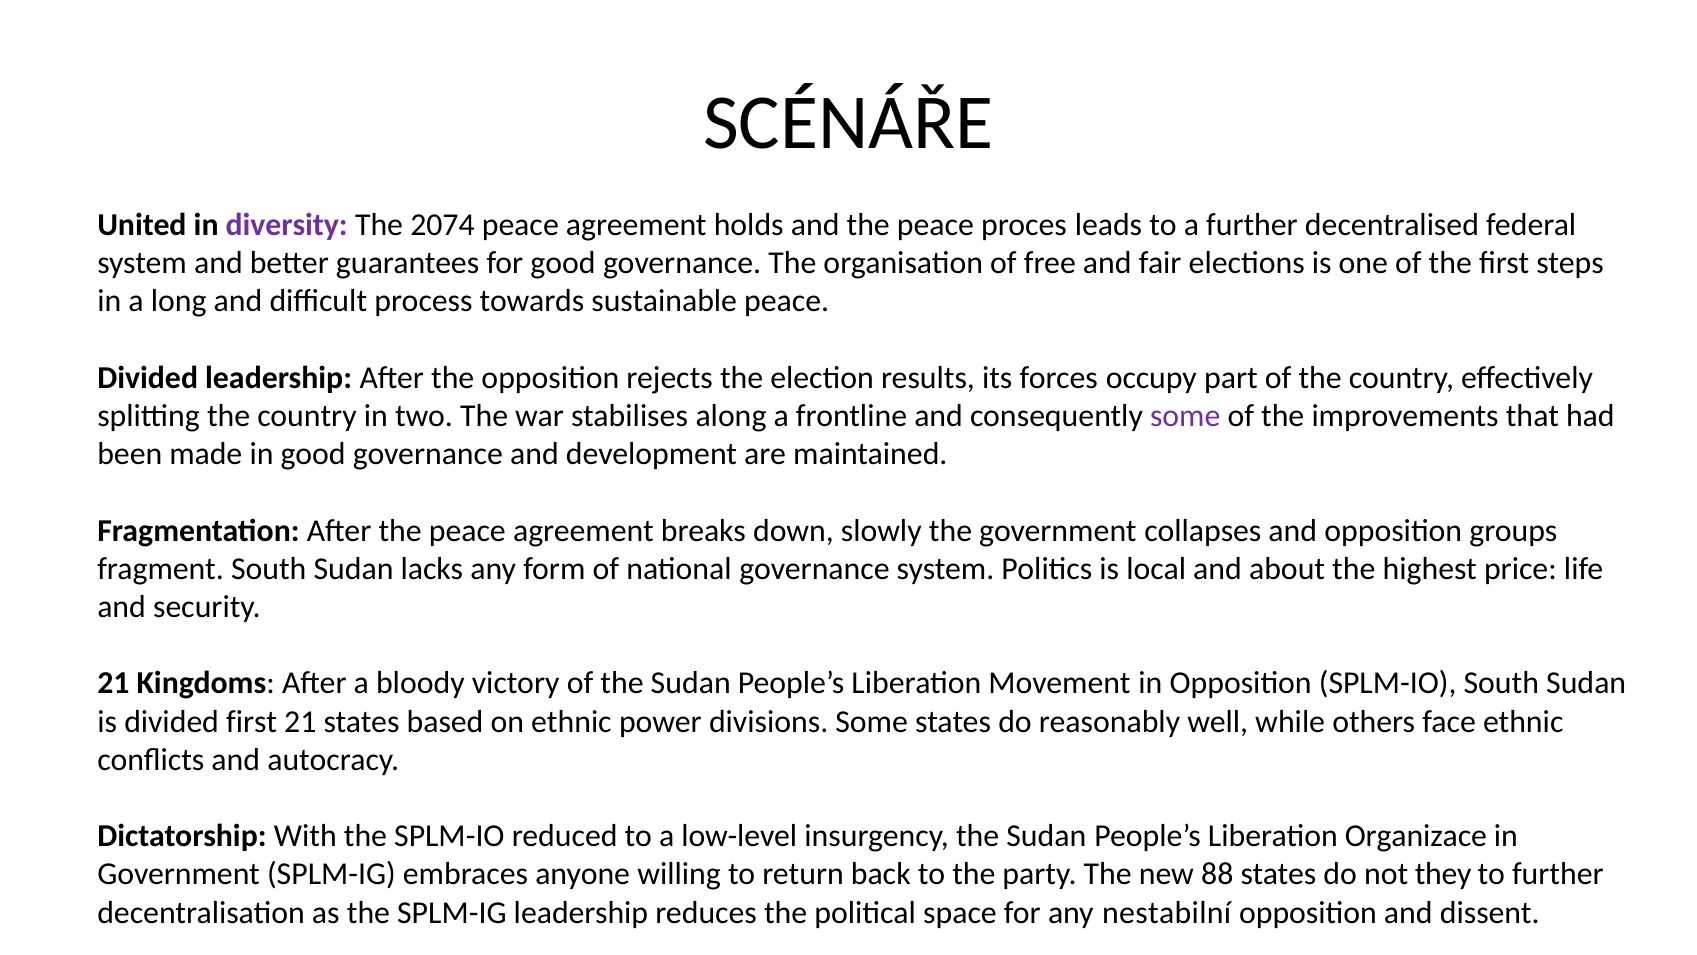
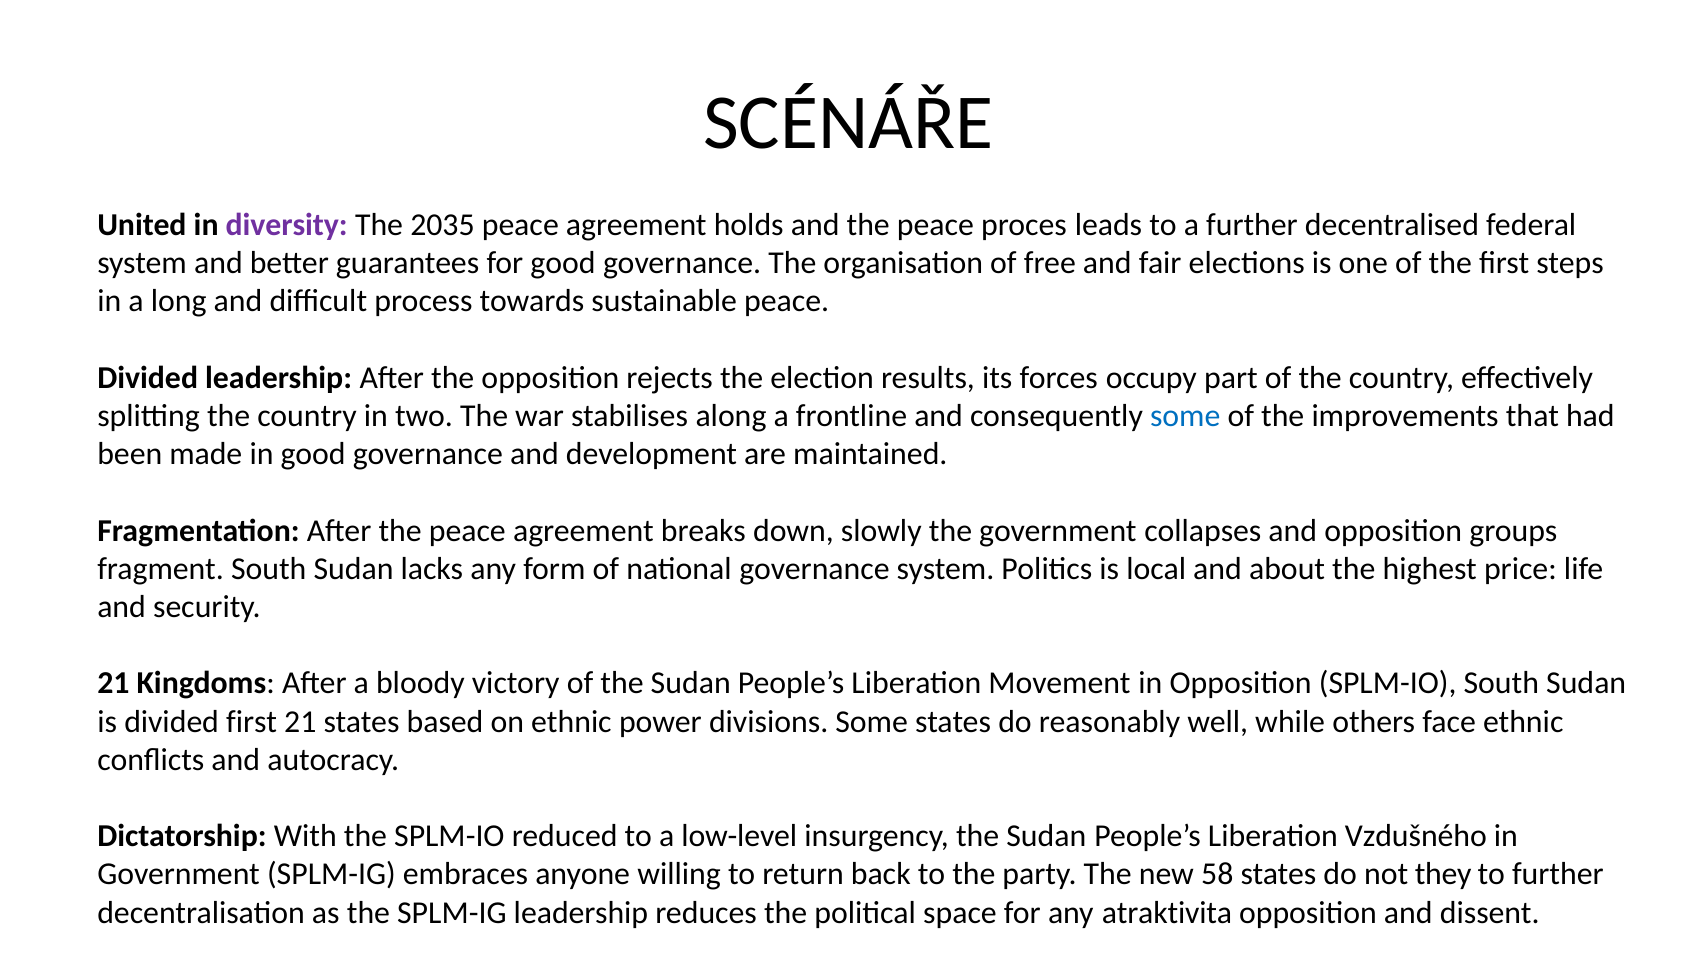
2074: 2074 -> 2035 (442, 225)
some colour: purple -> blue (1185, 416)
Organizace: Organizace -> Vzdušného (1416, 836)
88: 88 -> 58 (1217, 874)
nestabilní: nestabilní -> atraktivita (1167, 912)
